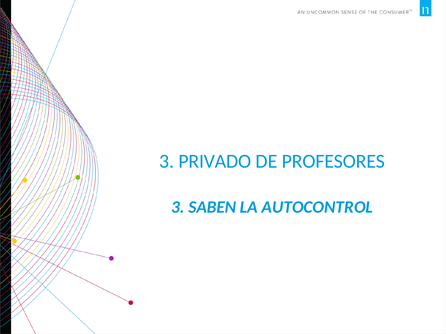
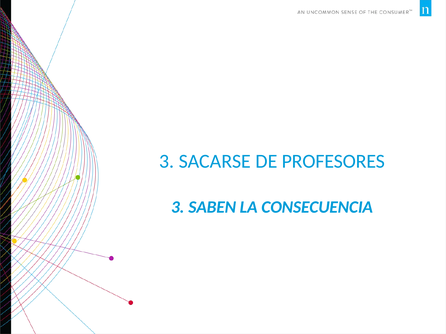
PRIVADO: PRIVADO -> SACARSE (215, 162)
AUTOCONTROL: AUTOCONTROL -> CONSECUENCIA (317, 207)
